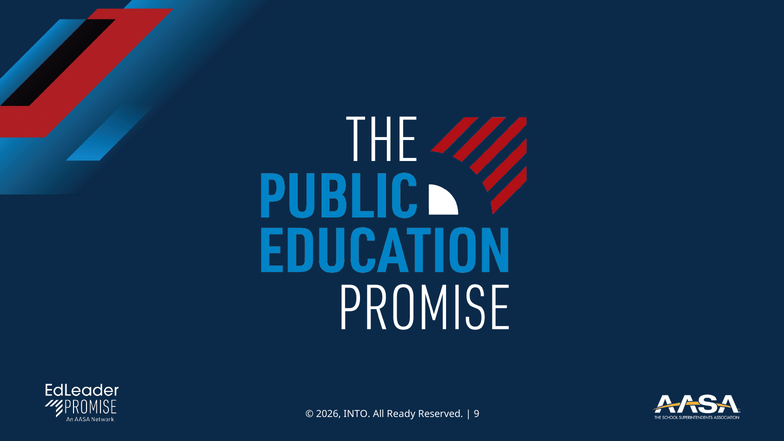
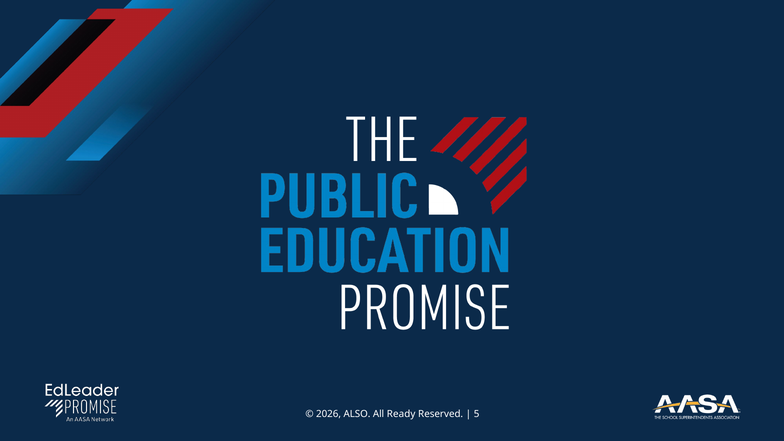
INTO: INTO -> ALSO (357, 414)
9: 9 -> 5 (477, 414)
